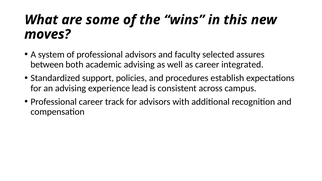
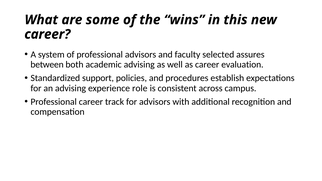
moves: moves -> career (47, 34)
integrated: integrated -> evaluation (242, 65)
lead: lead -> role (140, 88)
